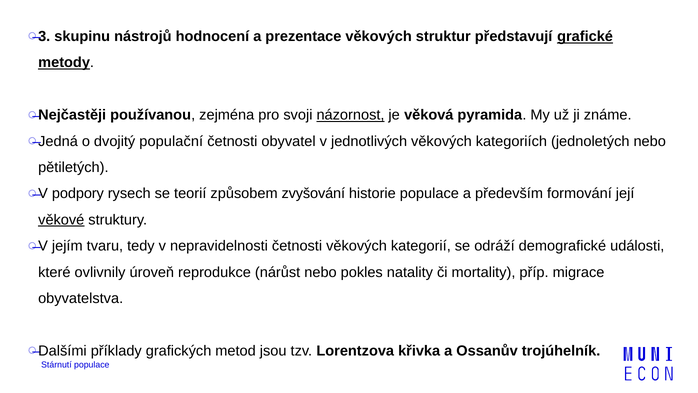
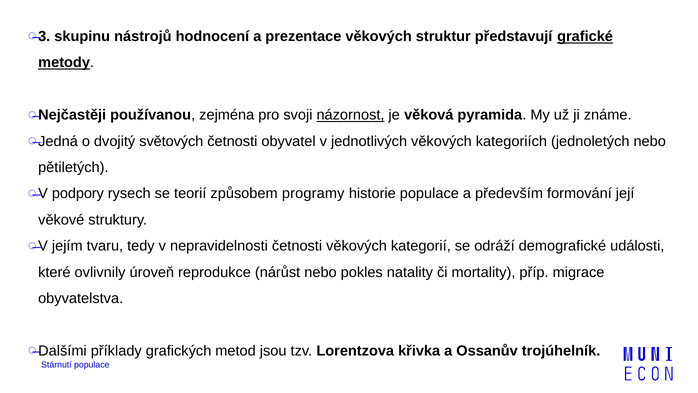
populační: populační -> světových (171, 141)
zvyšování: zvyšování -> programy (313, 193)
věkové underline: present -> none (61, 220)
